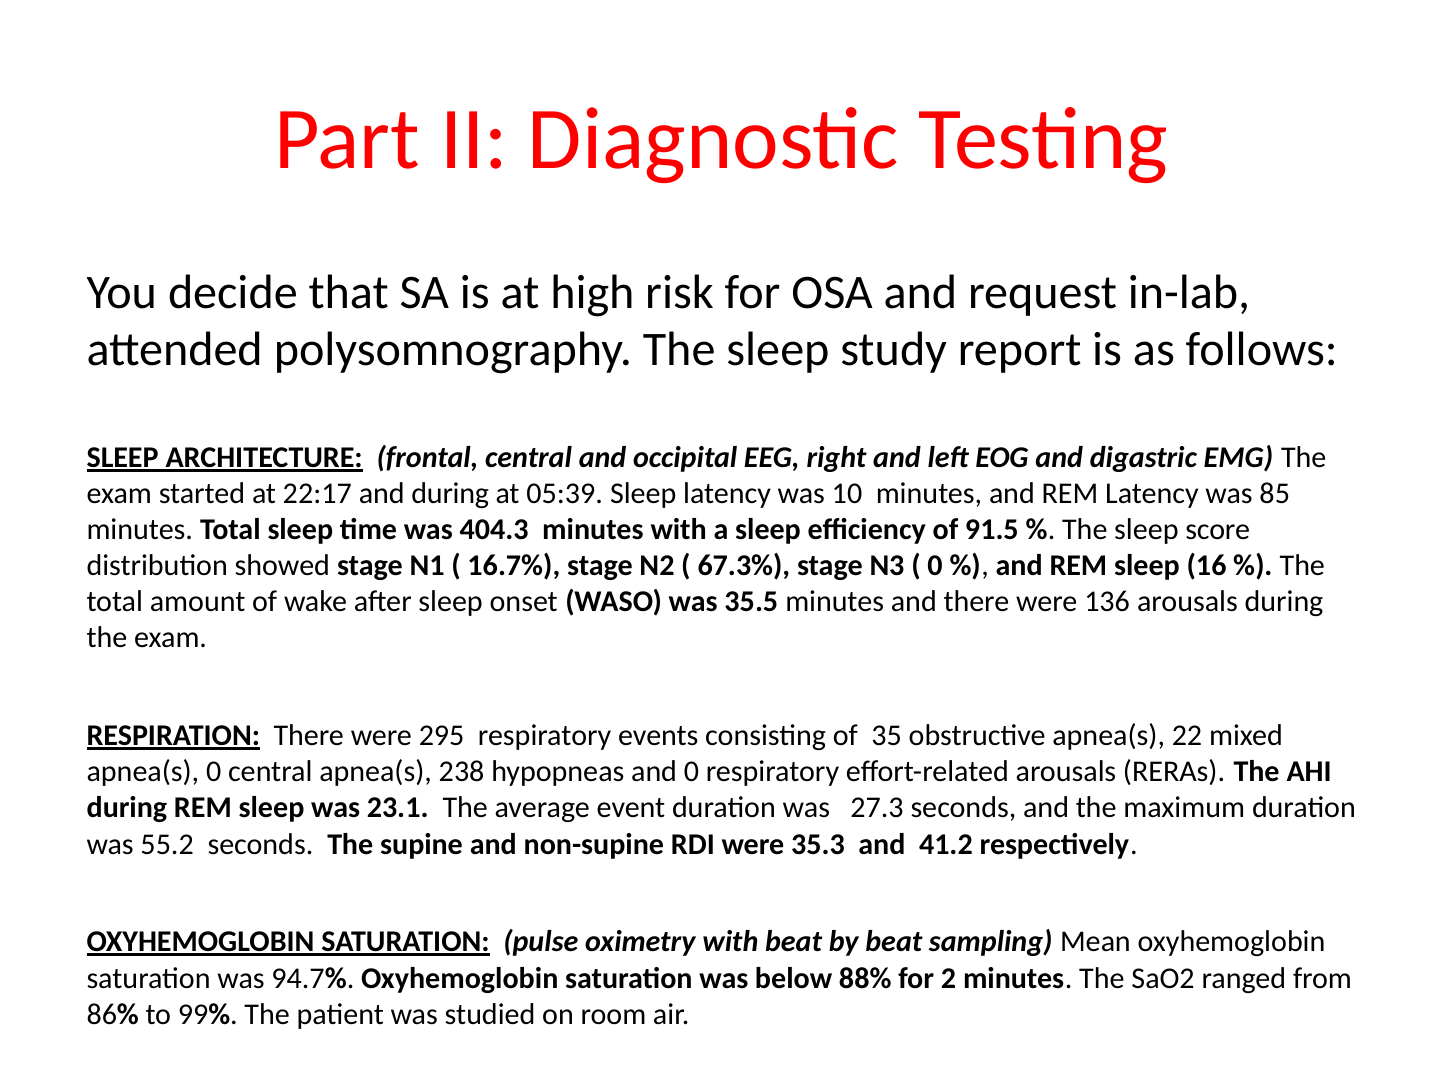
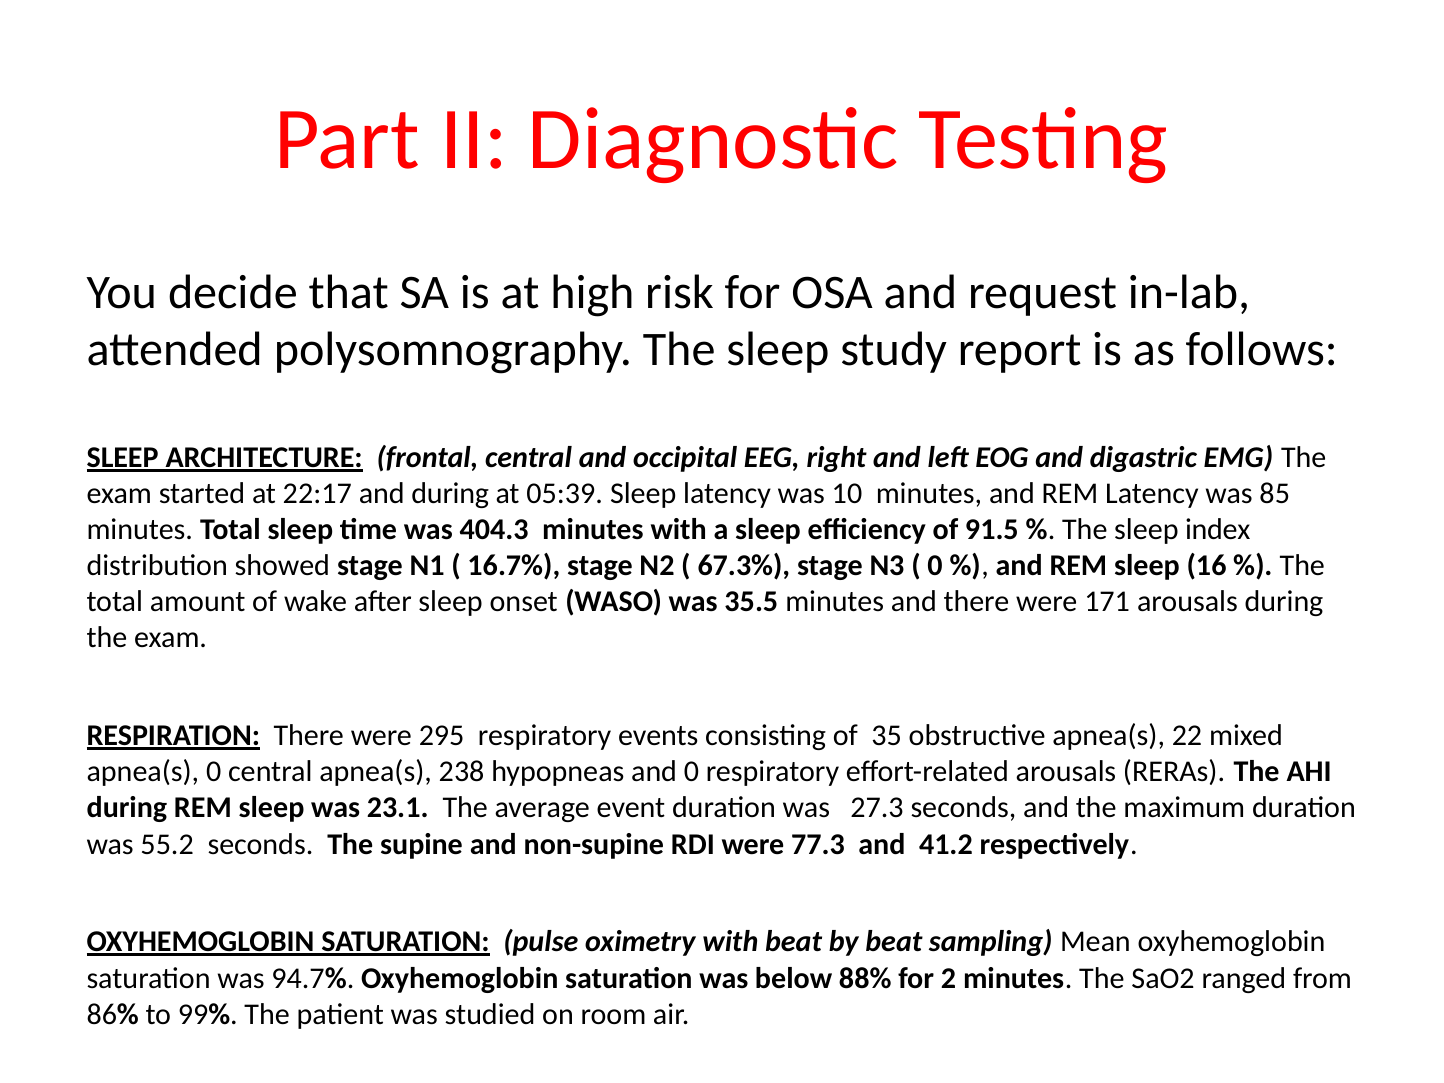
score: score -> index (1218, 530)
136: 136 -> 171 (1107, 602)
35.3: 35.3 -> 77.3 (818, 844)
